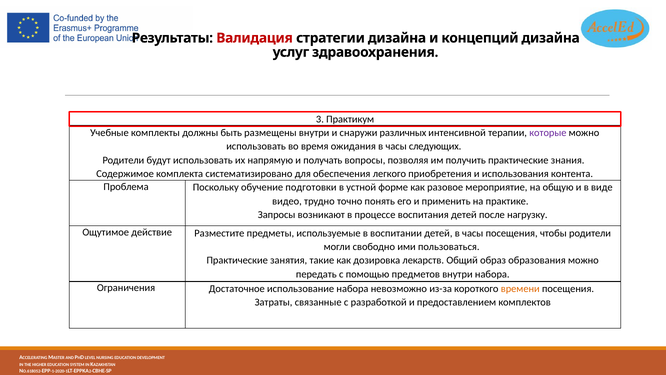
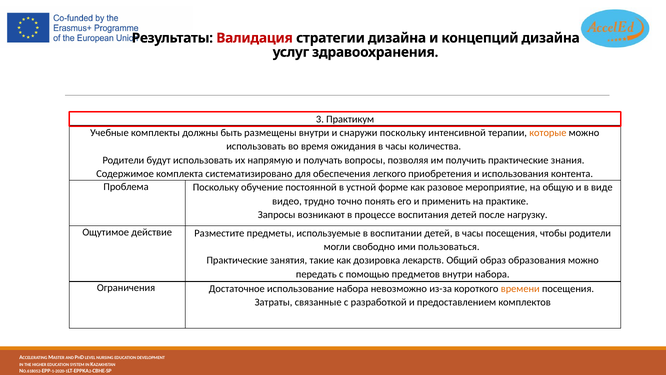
снаружи различных: различных -> поскольку (403, 133)
которые colour: purple -> orange (548, 133)
следующих: следующих -> количества (435, 146)
подготовки: подготовки -> постоянной (311, 187)
